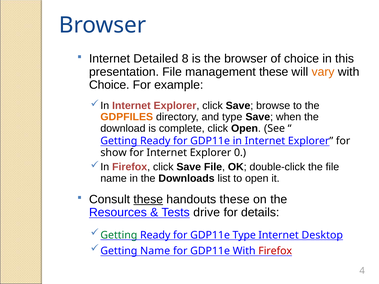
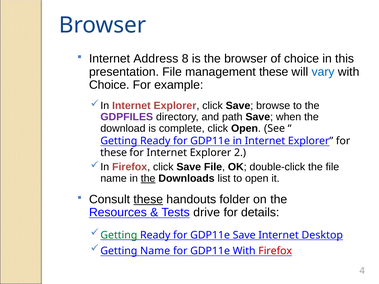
Detailed: Detailed -> Address (156, 59)
vary colour: orange -> blue (323, 72)
GDPFILES colour: orange -> purple (127, 117)
and type: type -> path (232, 117)
show: show -> these (114, 153)
0: 0 -> 2 (240, 153)
the underline: none -> present (148, 178)
handouts these: these -> folder (235, 200)
GDP11e Type: Type -> Save (244, 235)
